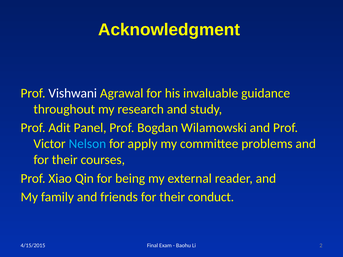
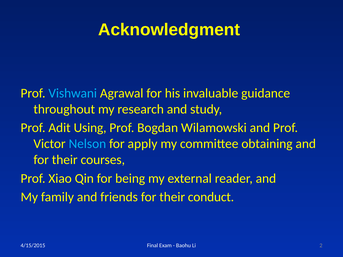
Vishwani colour: white -> light blue (73, 93)
Panel: Panel -> Using (90, 128)
problems: problems -> obtaining (267, 144)
